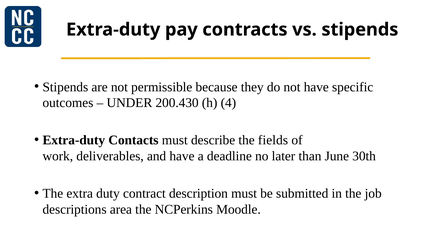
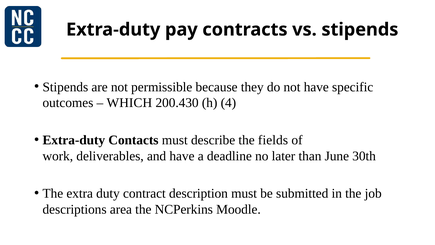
UNDER: UNDER -> WHICH (129, 103)
